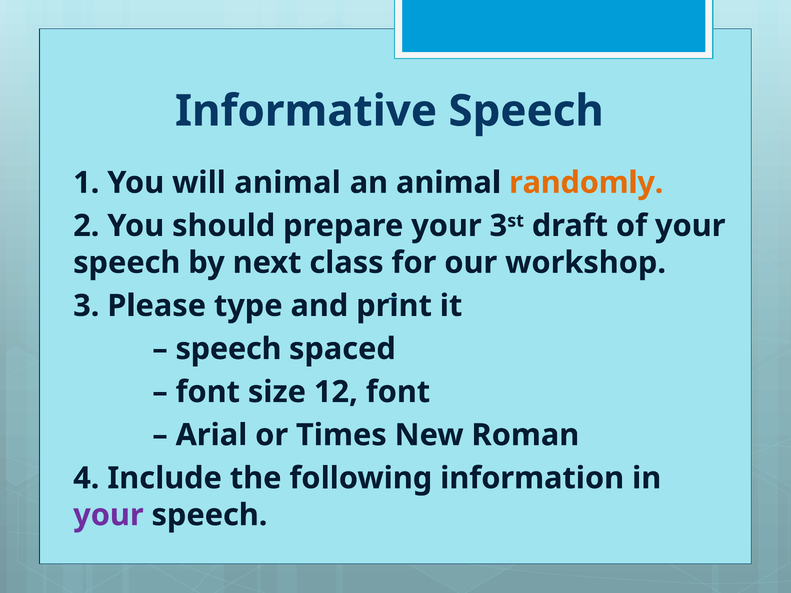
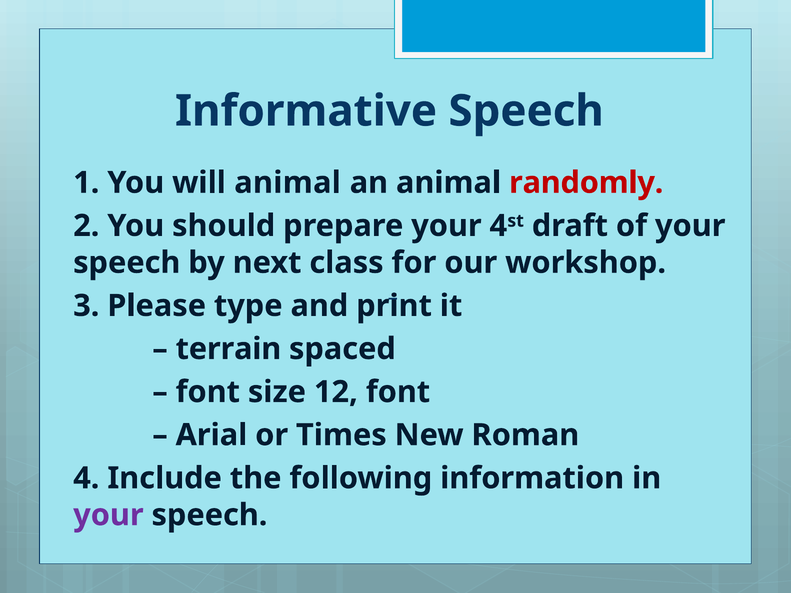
randomly colour: orange -> red (586, 183)
your 3: 3 -> 4 (498, 226)
speech: speech -> terrain (228, 349)
